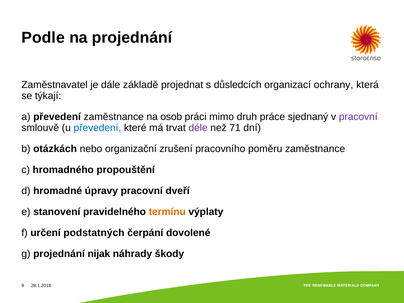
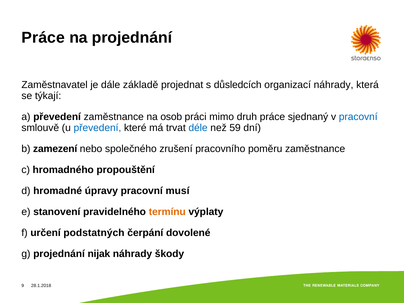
Podle: Podle -> Práce (43, 38)
organizací ochrany: ochrany -> náhrady (334, 85)
pracovní colour: purple -> blue (358, 117)
déle colour: purple -> blue (198, 128)
71: 71 -> 59 (235, 128)
otázkách: otázkách -> zamezení (55, 149)
organizační: organizační -> společného (131, 149)
dveří: dveří -> musí (178, 191)
